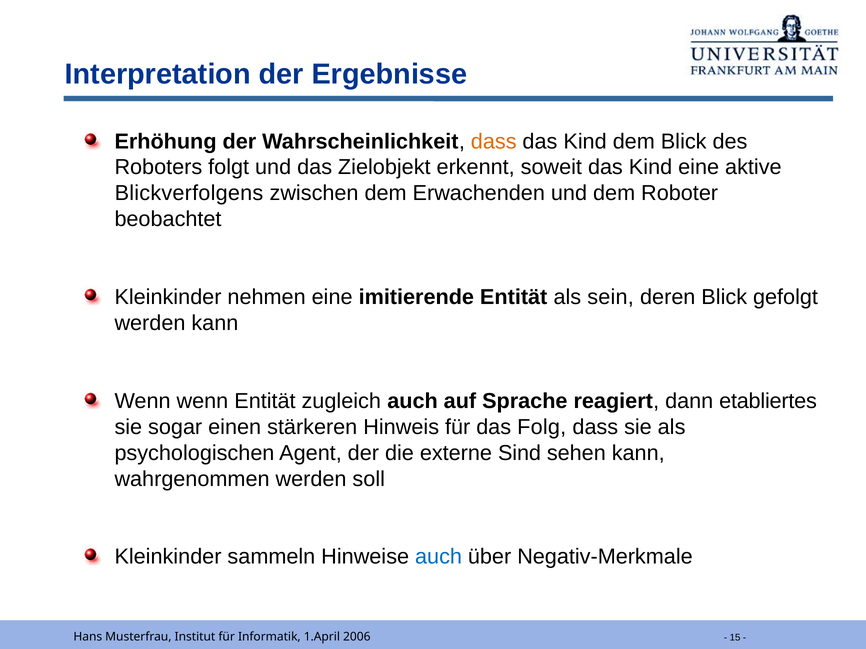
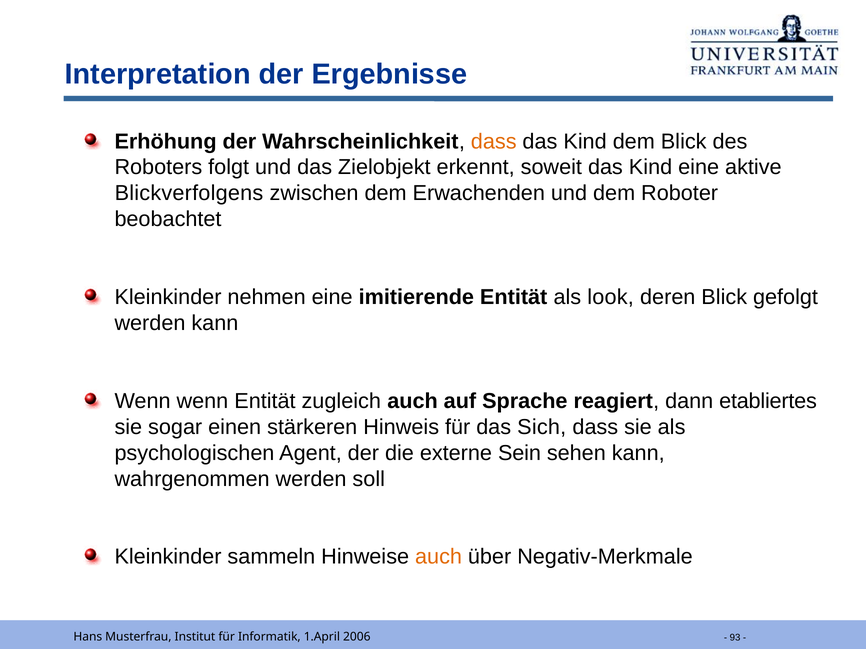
sein: sein -> look (611, 297)
Folg: Folg -> Sich (542, 427)
Sind: Sind -> Sein (520, 453)
auch colour: blue -> orange (439, 557)
15: 15 -> 93 (735, 638)
